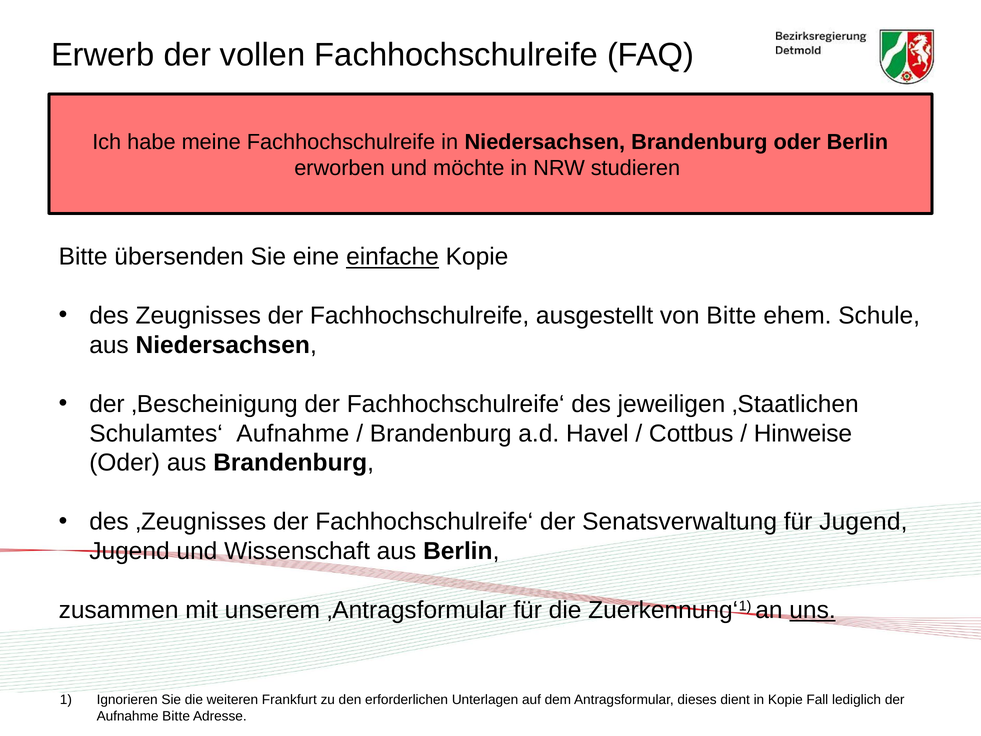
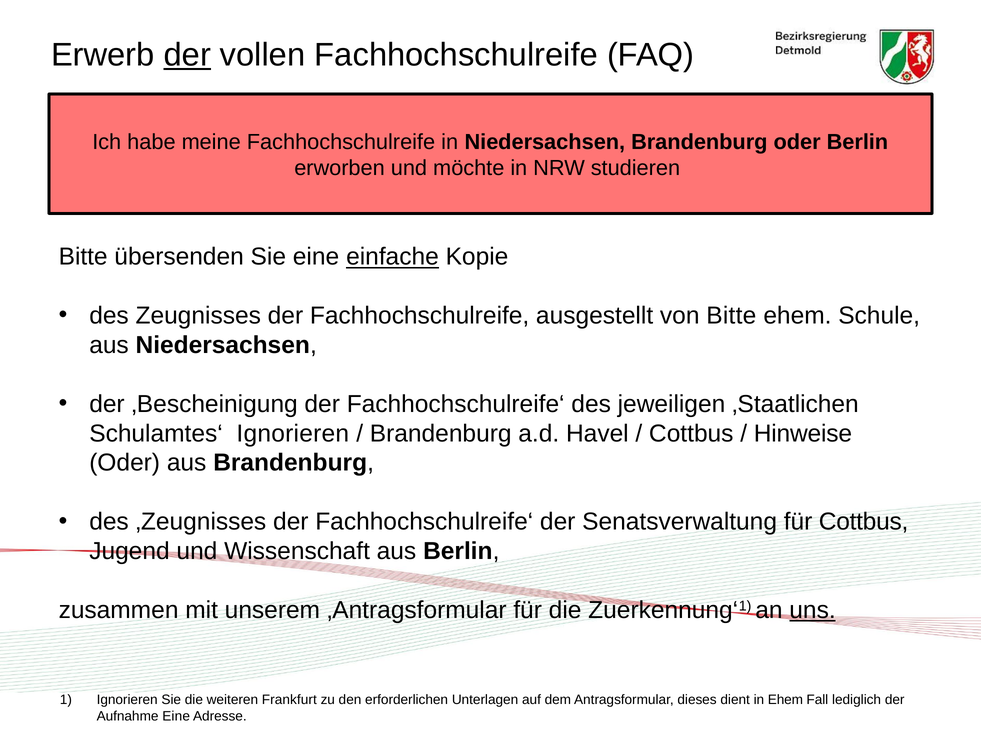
der underline: none -> present (187, 55)
Schulamtes‘ Aufnahme: Aufnahme -> Ignorieren (293, 433)
für Jugend: Jugend -> Cottbus (864, 522)
in Kopie: Kopie -> Ehem (785, 700)
Aufnahme Bitte: Bitte -> Eine (176, 716)
